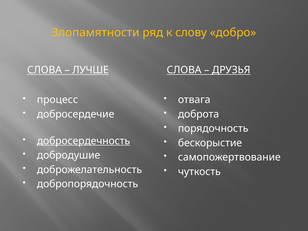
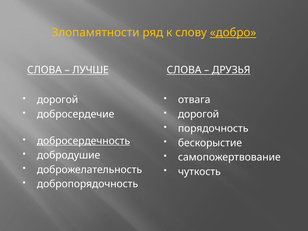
добро underline: none -> present (233, 33)
процесс: процесс -> дорогой (58, 100)
доброта: доброта -> дорогой (199, 114)
